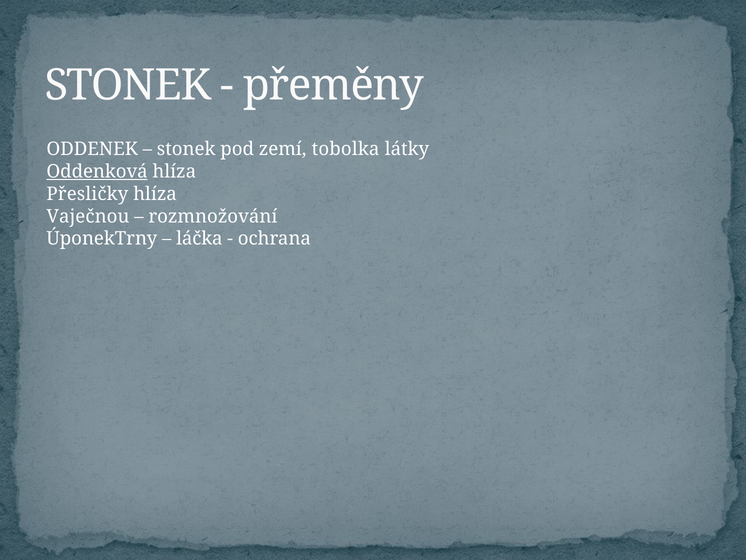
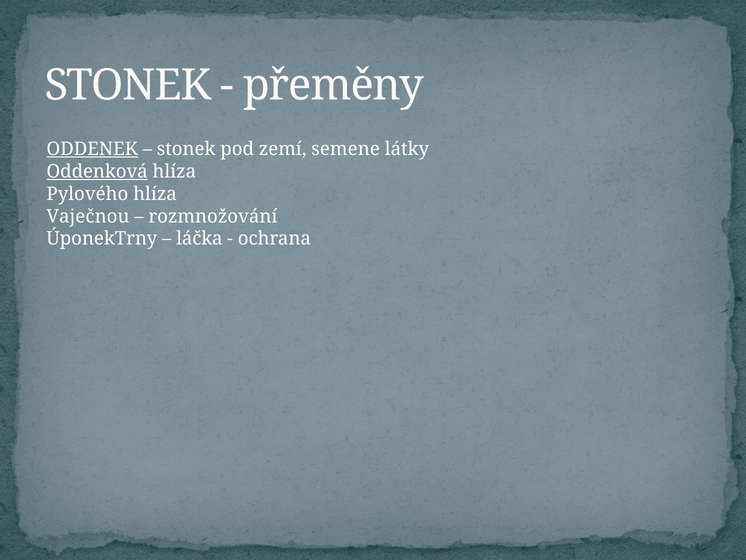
ODDENEK underline: none -> present (92, 149)
tobolka: tobolka -> semene (346, 149)
Přesličky: Přesličky -> Pylového (87, 194)
